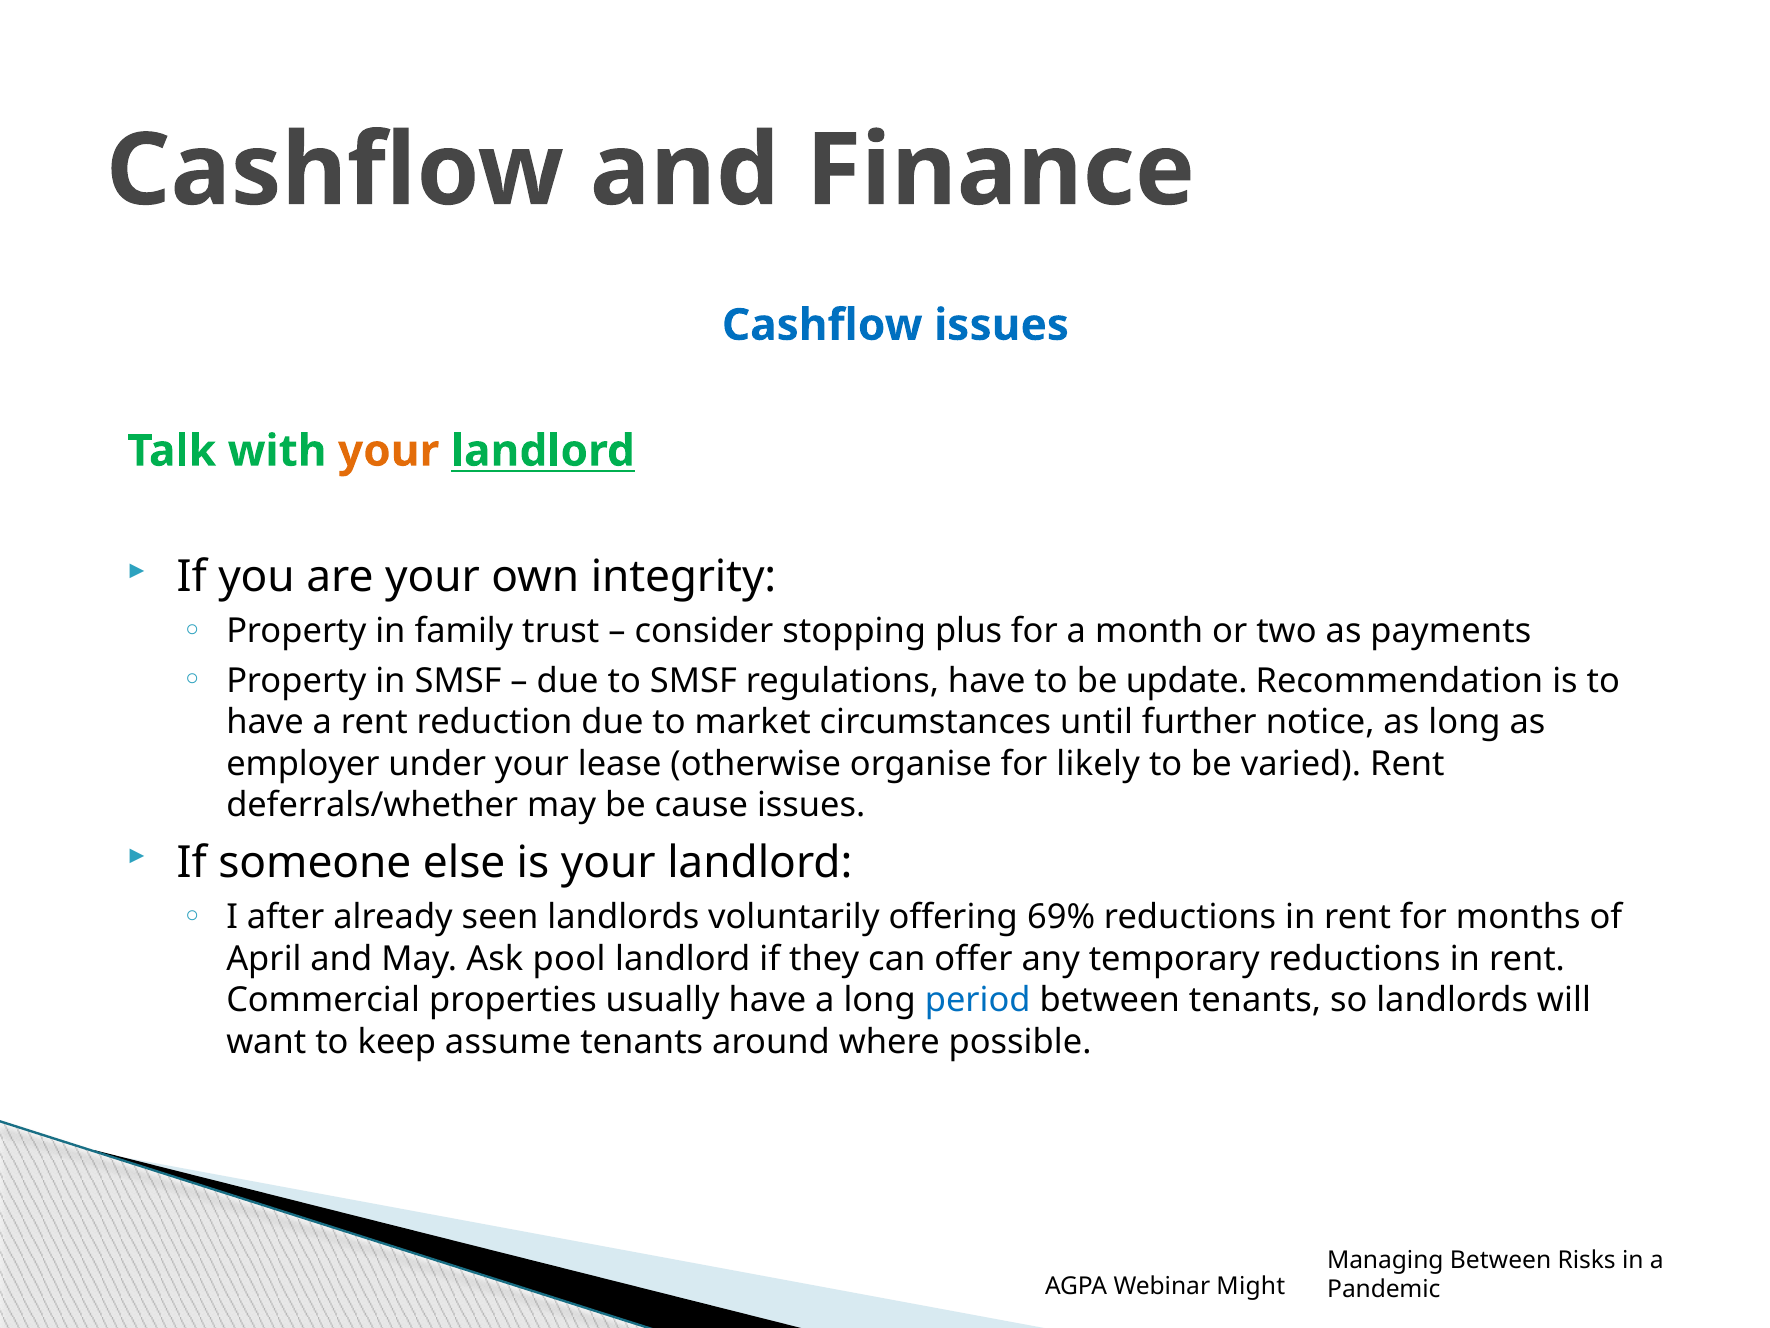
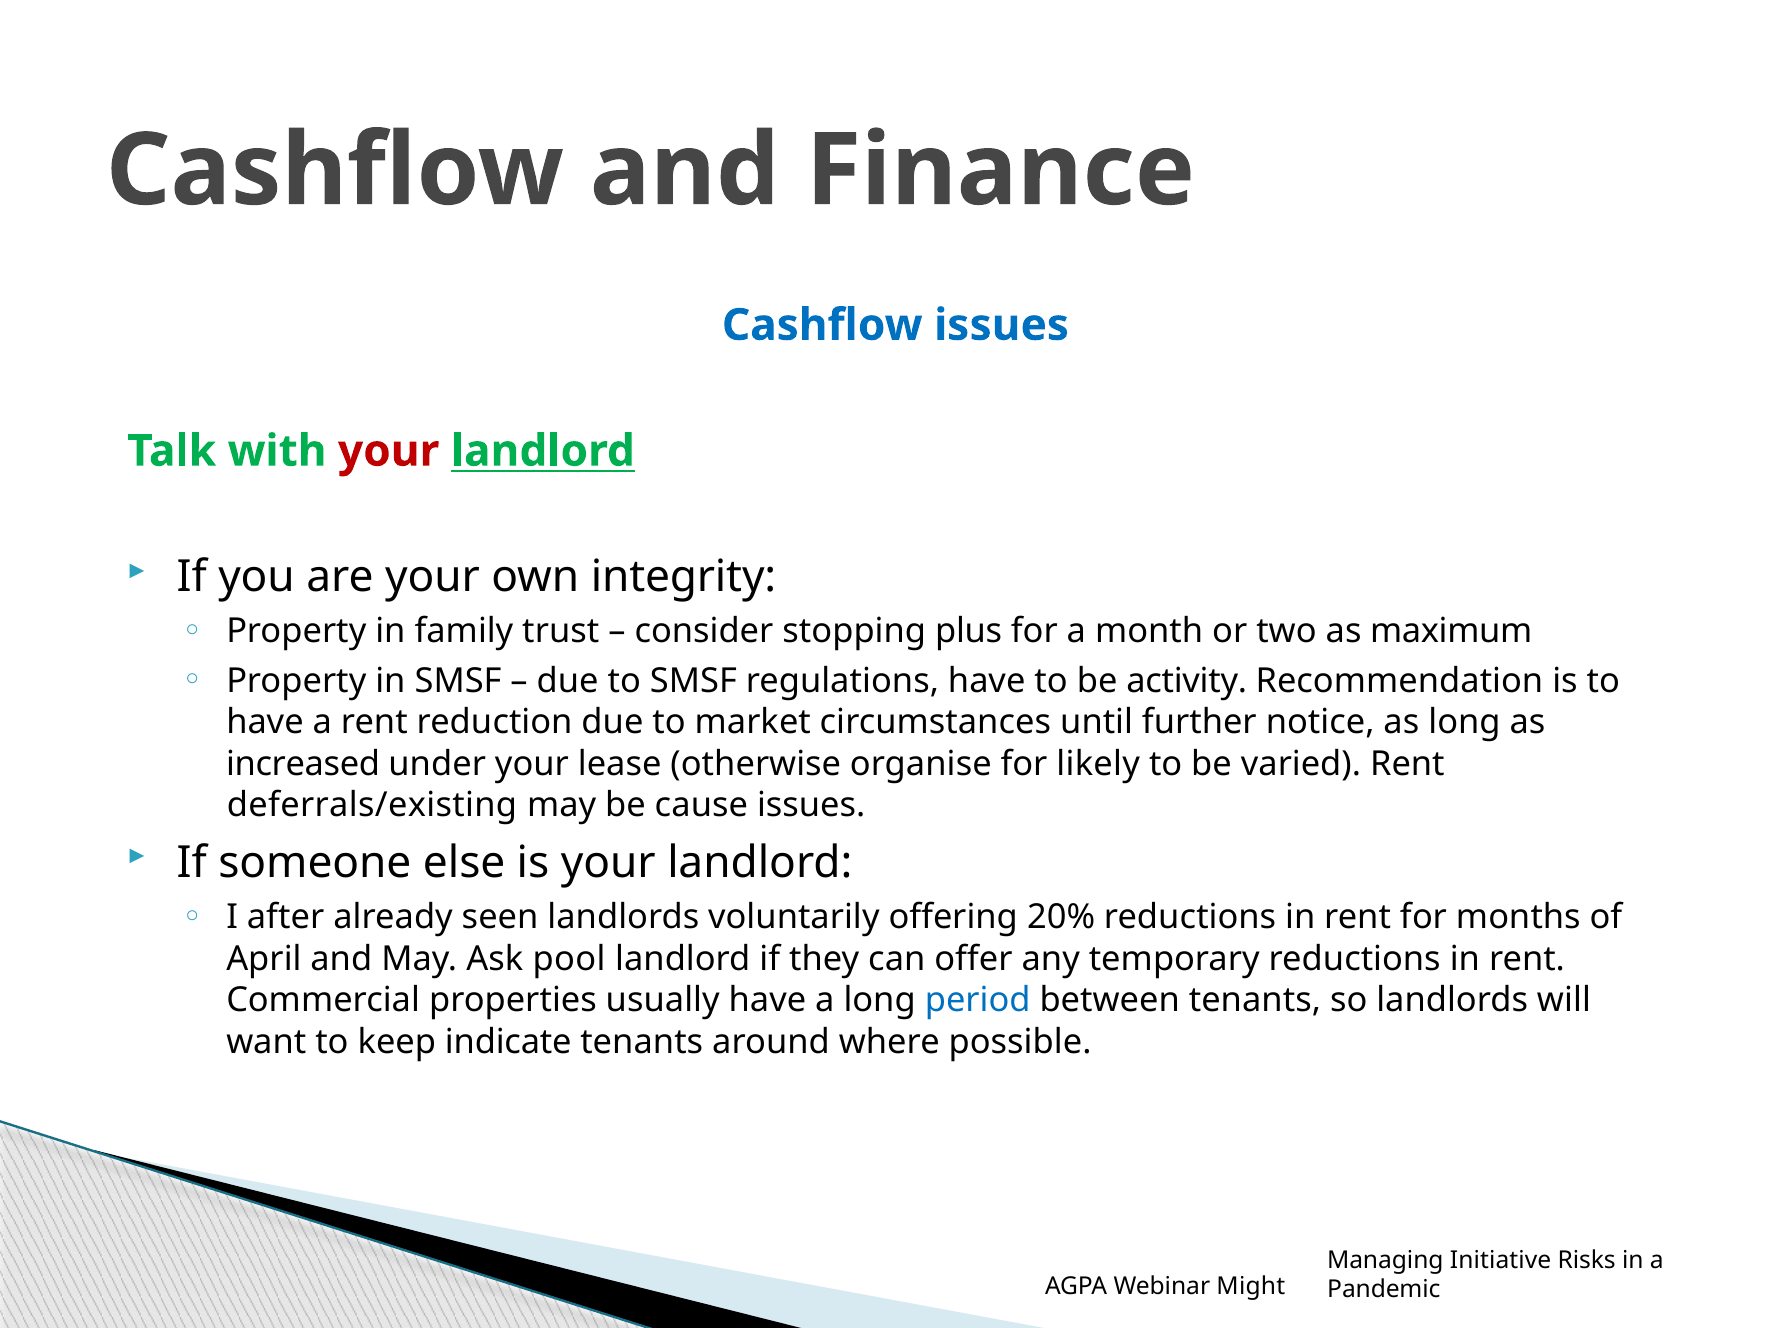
your colour: orange -> red (389, 451)
payments: payments -> maximum (1451, 631)
update: update -> activity (1187, 681)
employer: employer -> increased (303, 763)
deferrals/whether: deferrals/whether -> deferrals/existing (372, 805)
69%: 69% -> 20% (1061, 917)
assume: assume -> indicate (508, 1041)
Managing Between: Between -> Initiative (1501, 1260)
